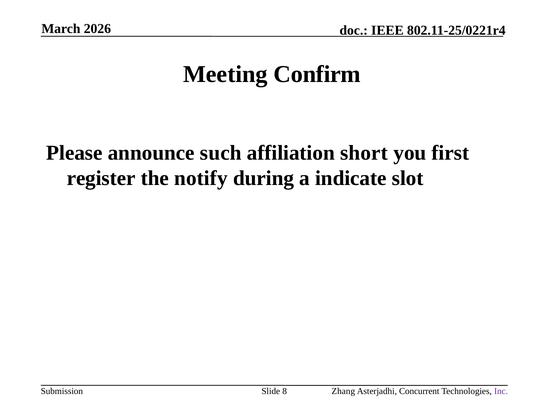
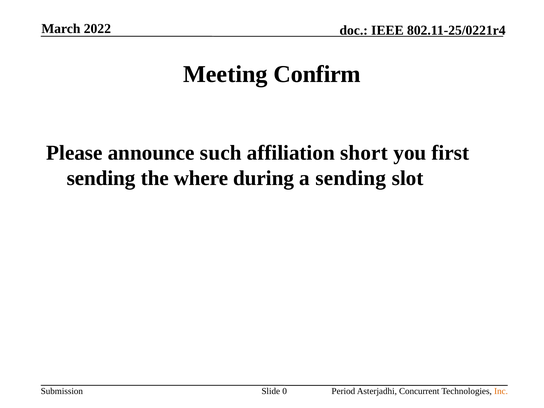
2026: 2026 -> 2022 (97, 29)
register: register -> sending (101, 178)
notify: notify -> where (201, 178)
a indicate: indicate -> sending (351, 178)
8: 8 -> 0 (285, 391)
Zhang: Zhang -> Period (343, 391)
Inc colour: purple -> orange (501, 391)
